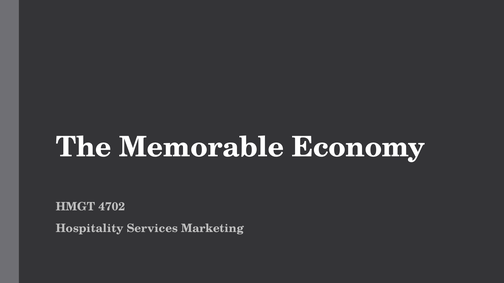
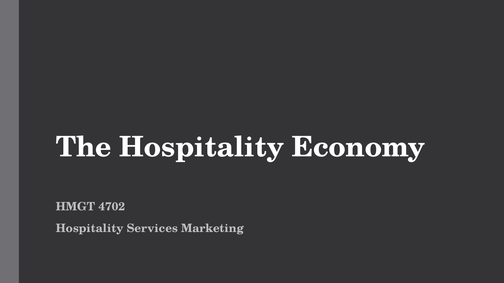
The Memorable: Memorable -> Hospitality (202, 147)
